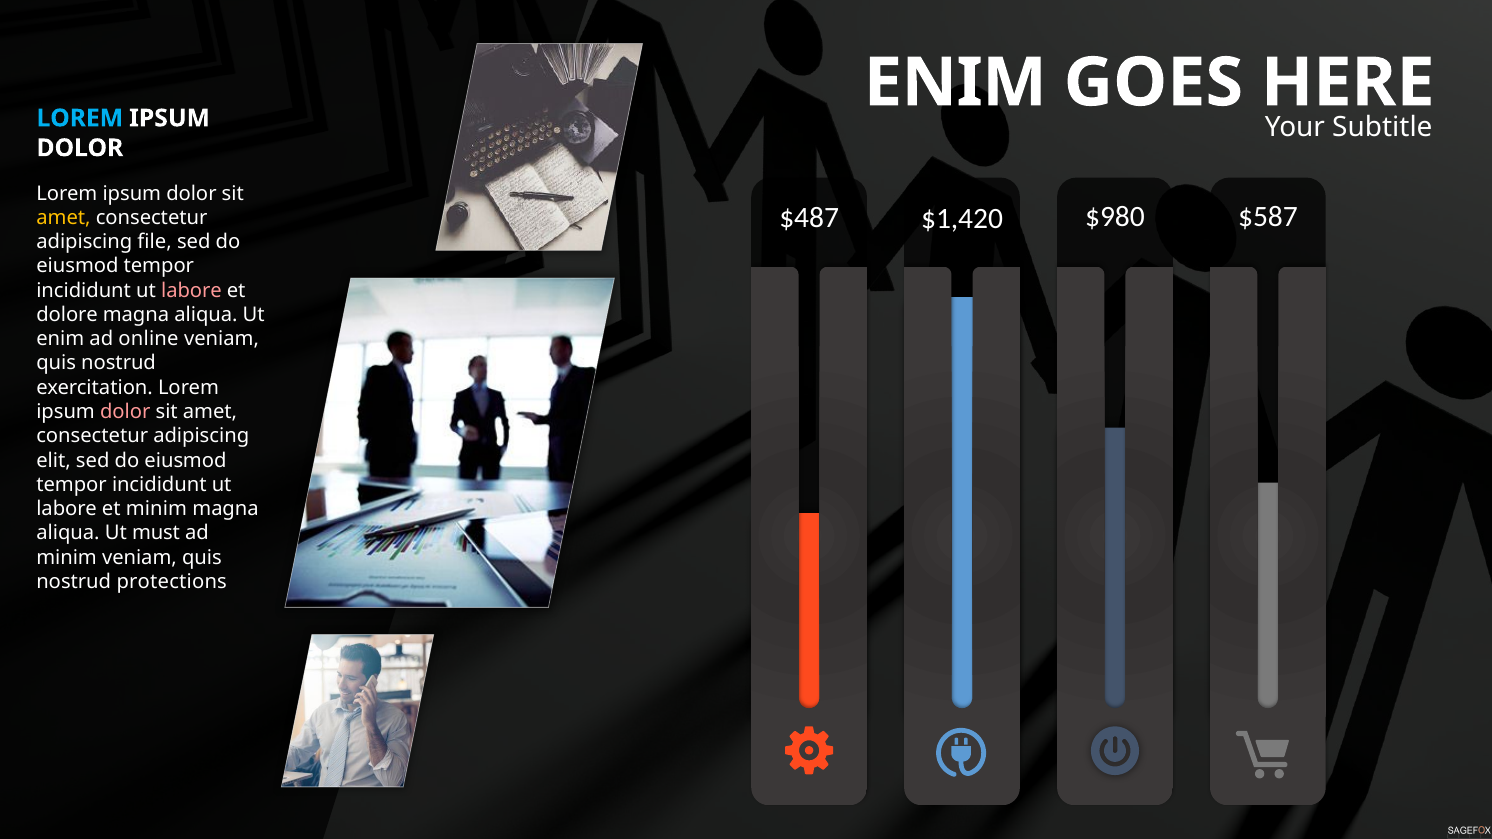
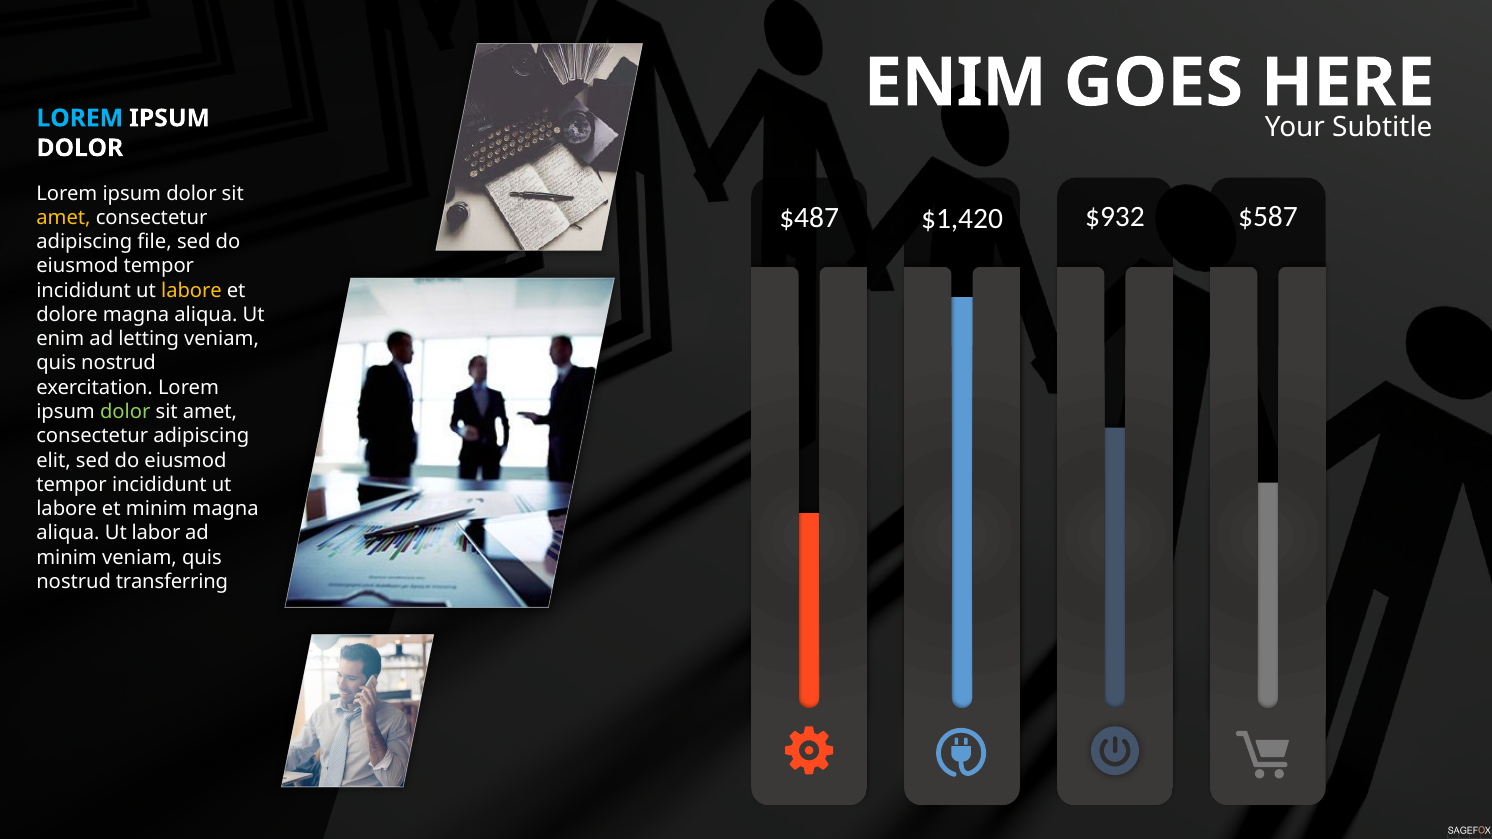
$980: $980 -> $932 (1115, 217)
labore colour: pink -> yellow (191, 291)
online: online -> letting (149, 339)
dolor colour: pink -> light green (125, 412)
must: must -> labor (156, 533)
protections: protections -> transferring (172, 582)
